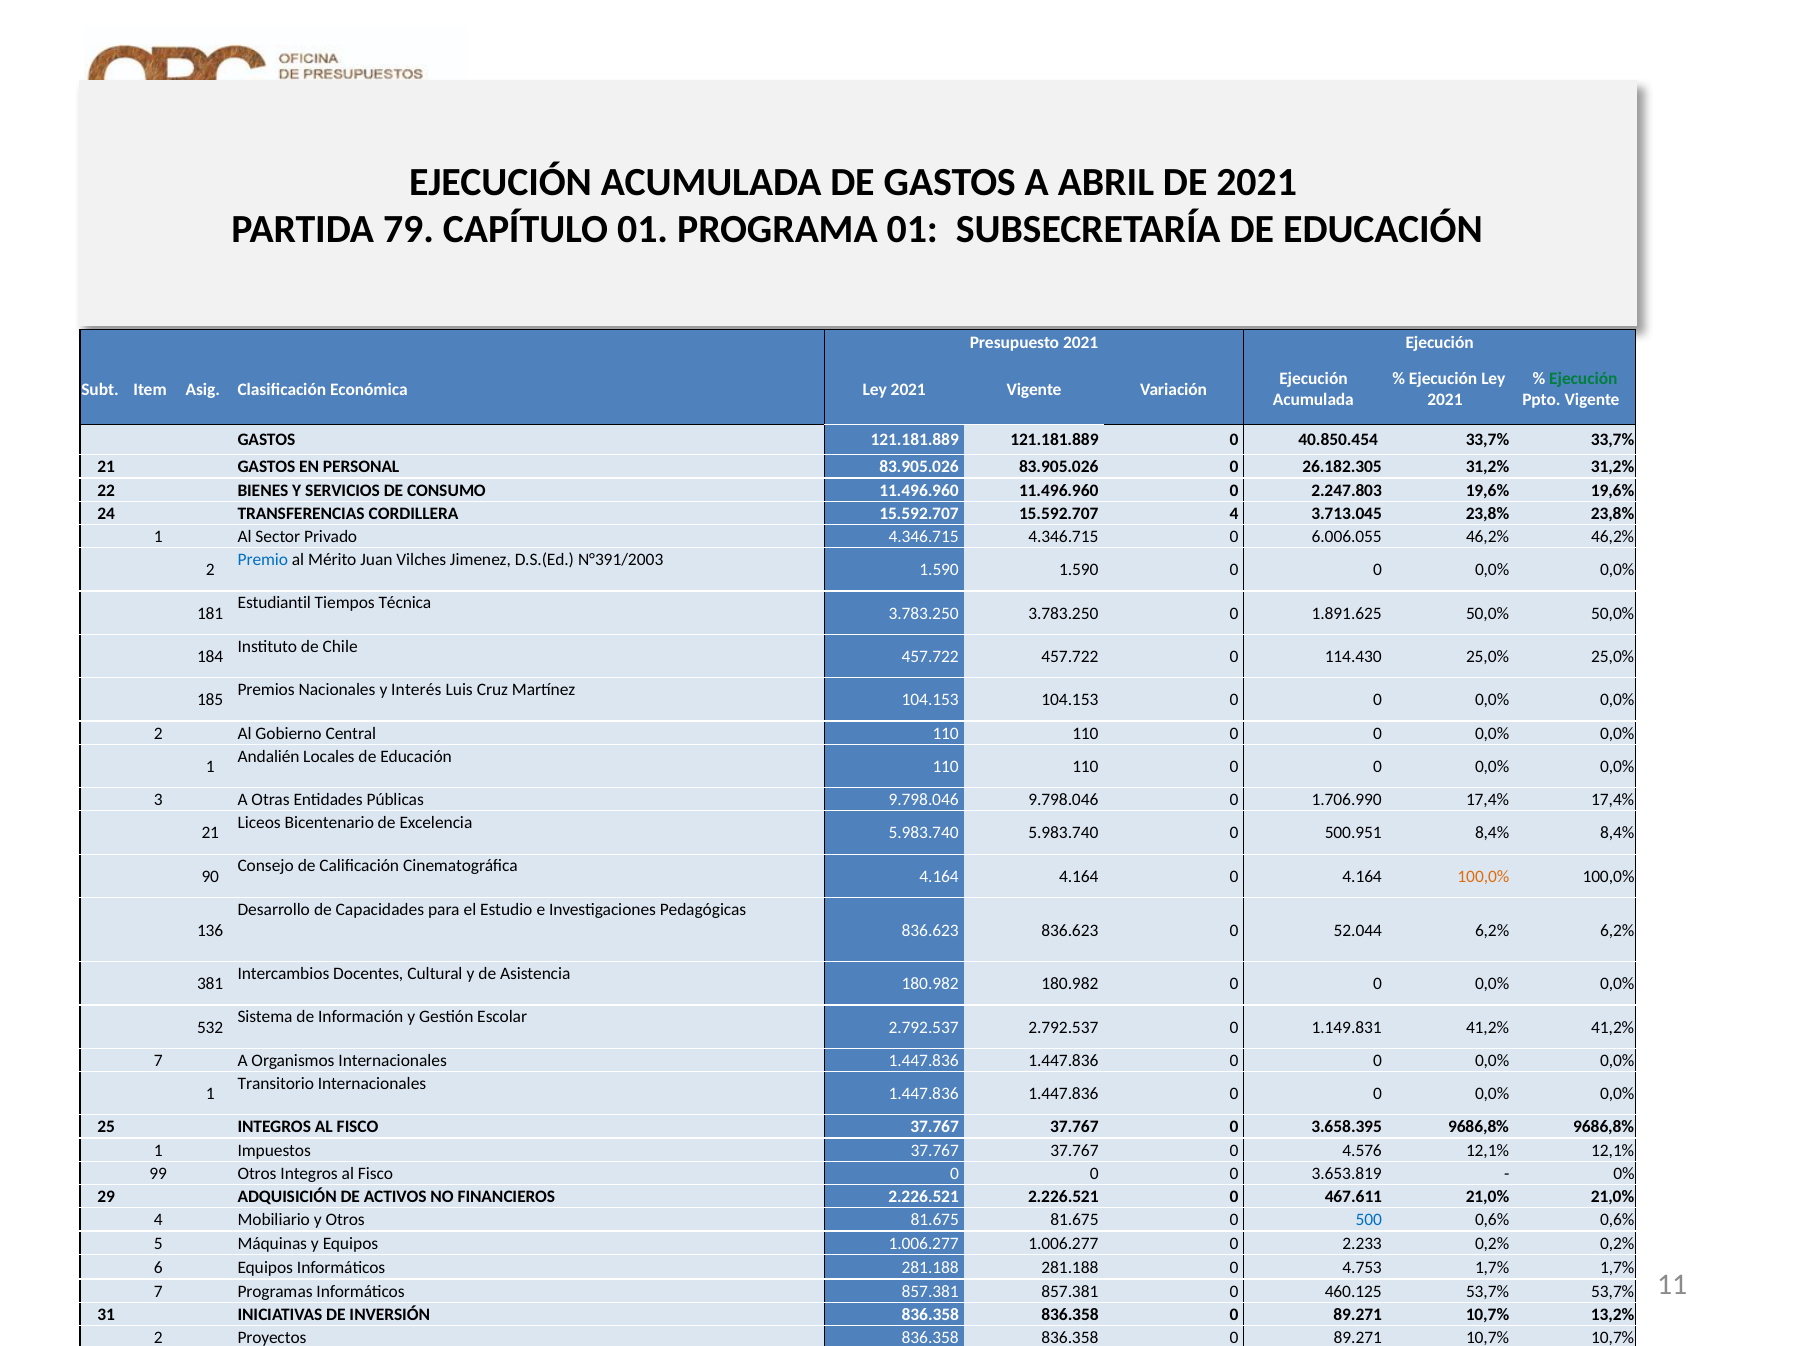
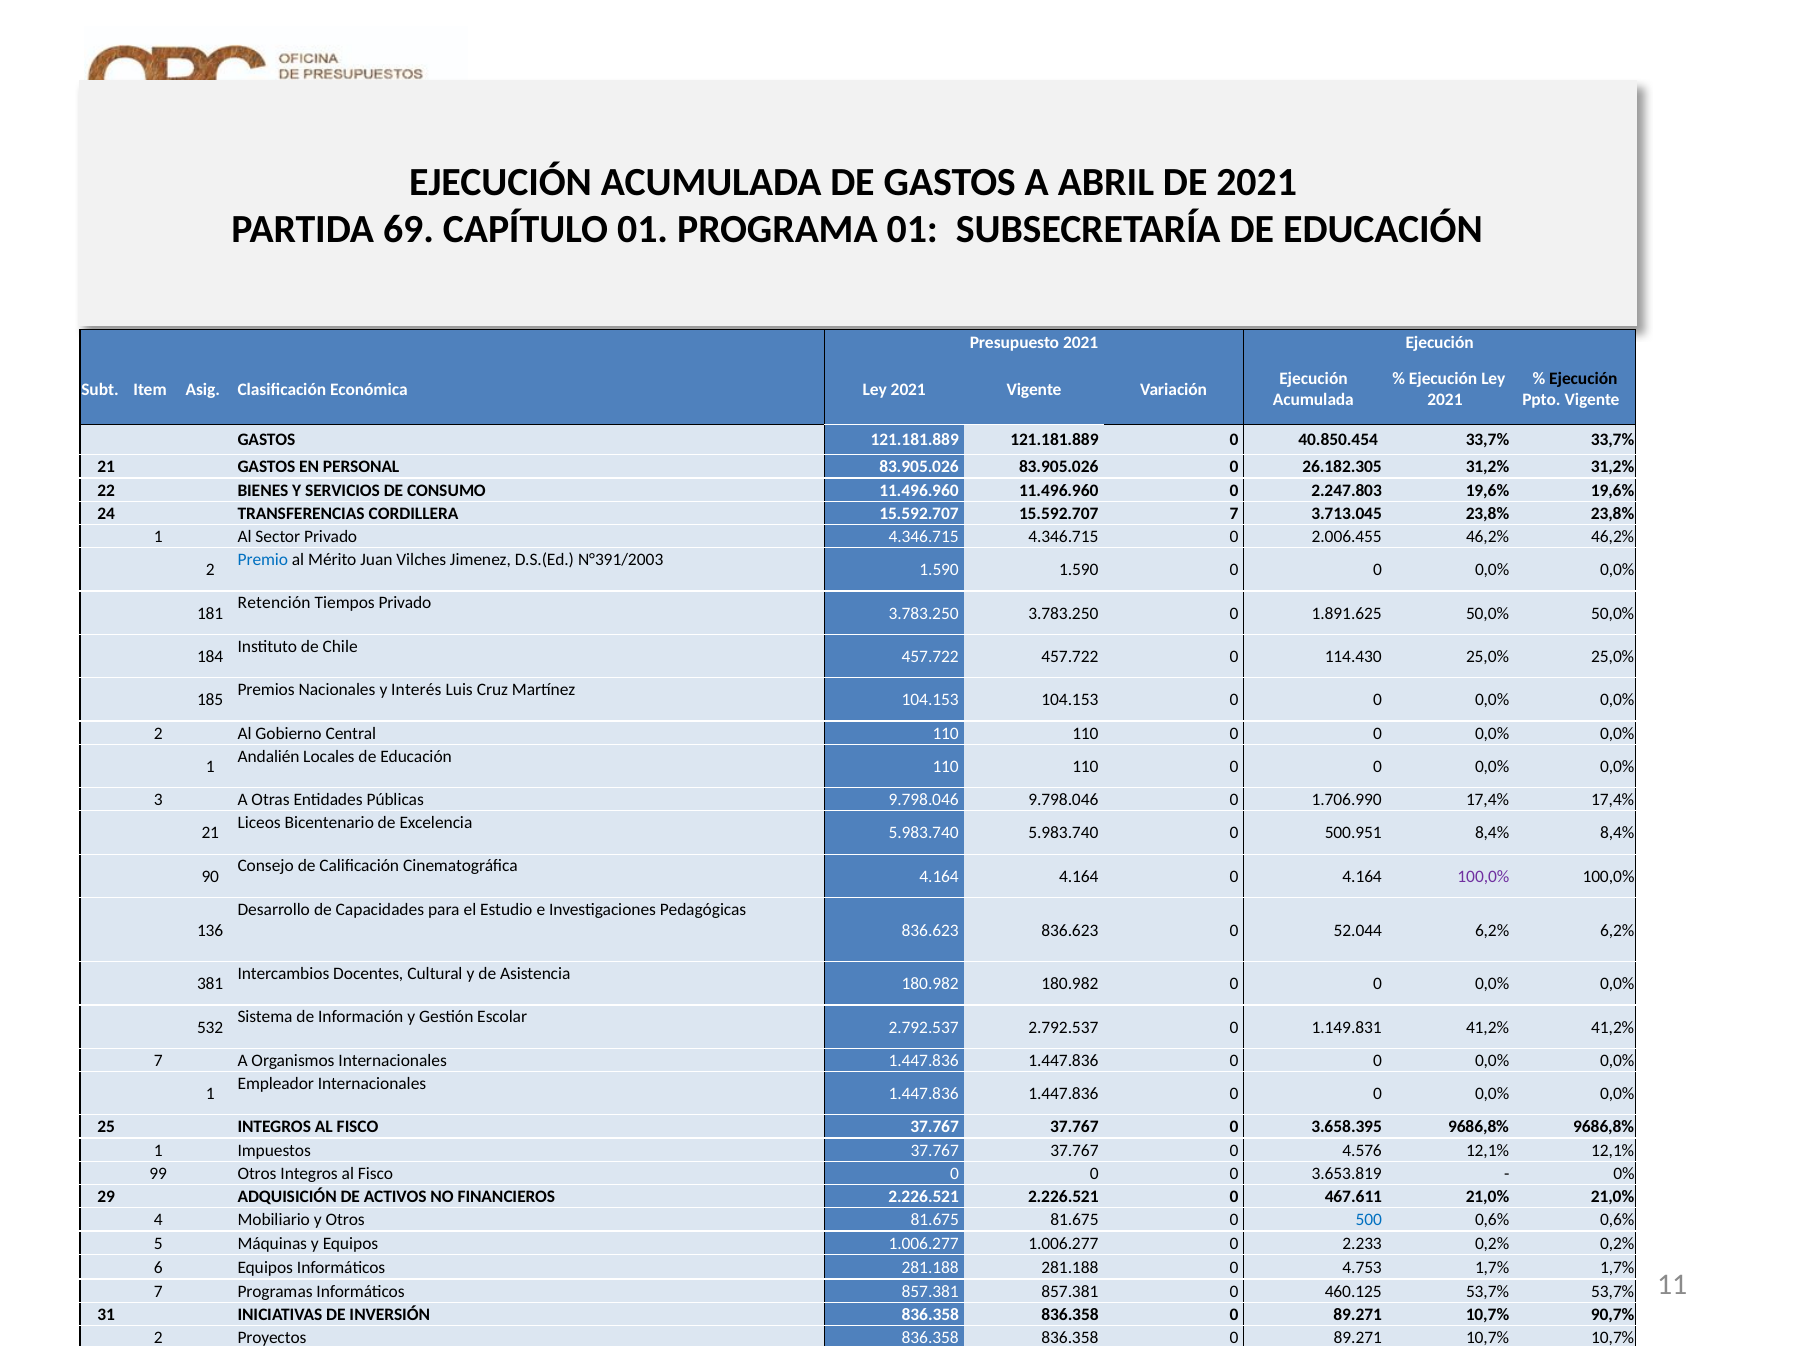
79: 79 -> 69 (408, 230)
Ejecución colour: green -> black (1583, 379)
15.592.707 4: 4 -> 7 (1234, 514)
6.006.055: 6.006.055 -> 2.006.455 (1347, 537)
Estudiantil: Estudiantil -> Retención (274, 603)
Tiempos Técnica: Técnica -> Privado (405, 603)
100,0% colour: orange -> purple (1483, 877)
Transitorio: Transitorio -> Empleador (276, 1084)
13,2%: 13,2% -> 90,7% (1613, 1315)
